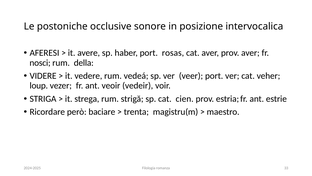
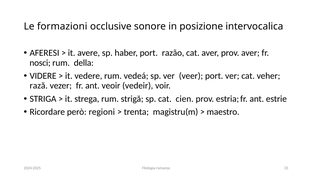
postoniche: postoniche -> formazioni (62, 26)
rosas: rosas -> razão (173, 53)
loup: loup -> rază (39, 85)
baciare: baciare -> regioni (102, 112)
